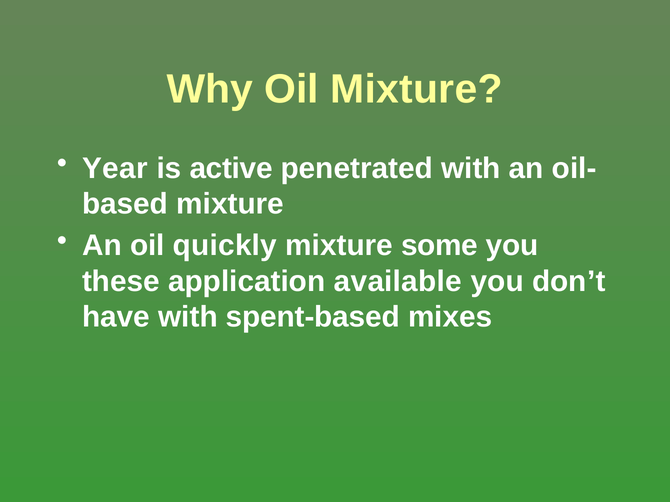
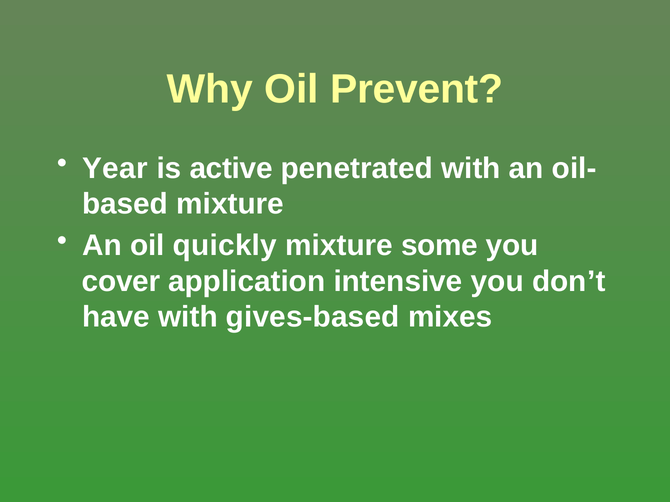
Oil Mixture: Mixture -> Prevent (417, 89)
these: these -> cover (121, 282)
available: available -> intensive (398, 282)
spent-based: spent-based -> gives-based (313, 317)
